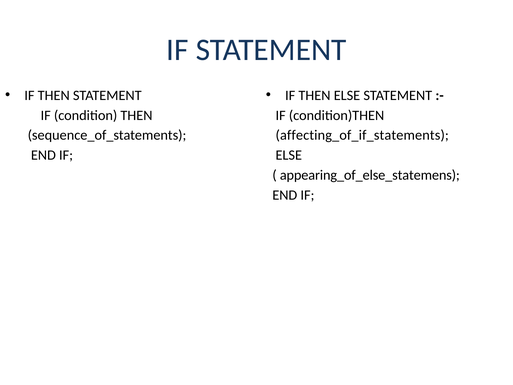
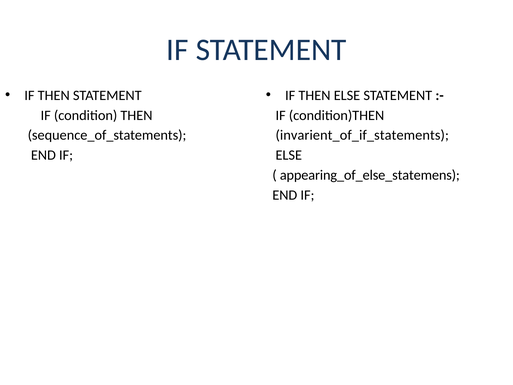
affecting_of_if_statements: affecting_of_if_statements -> invarient_of_if_statements (362, 135)
